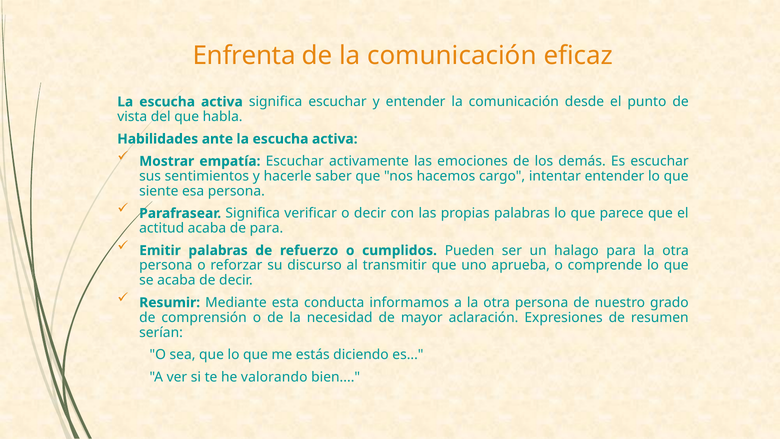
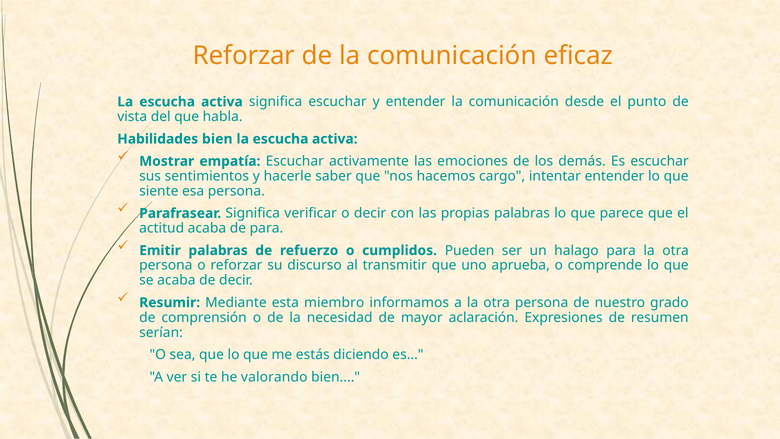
Enfrenta: Enfrenta -> Reforzar (244, 55)
Habilidades ante: ante -> bien (217, 139)
conducta: conducta -> miembro (334, 302)
